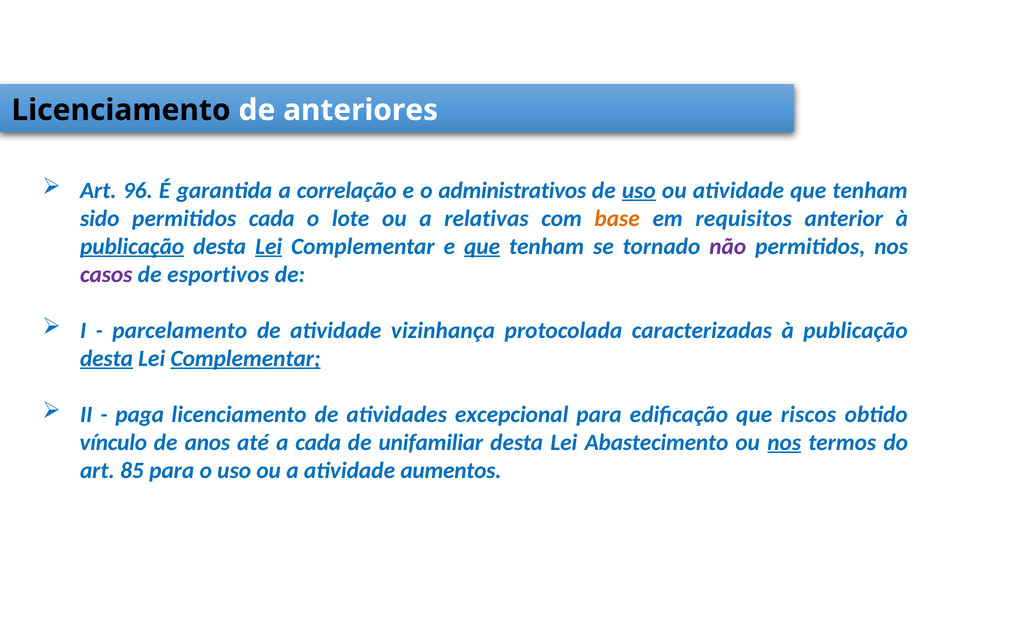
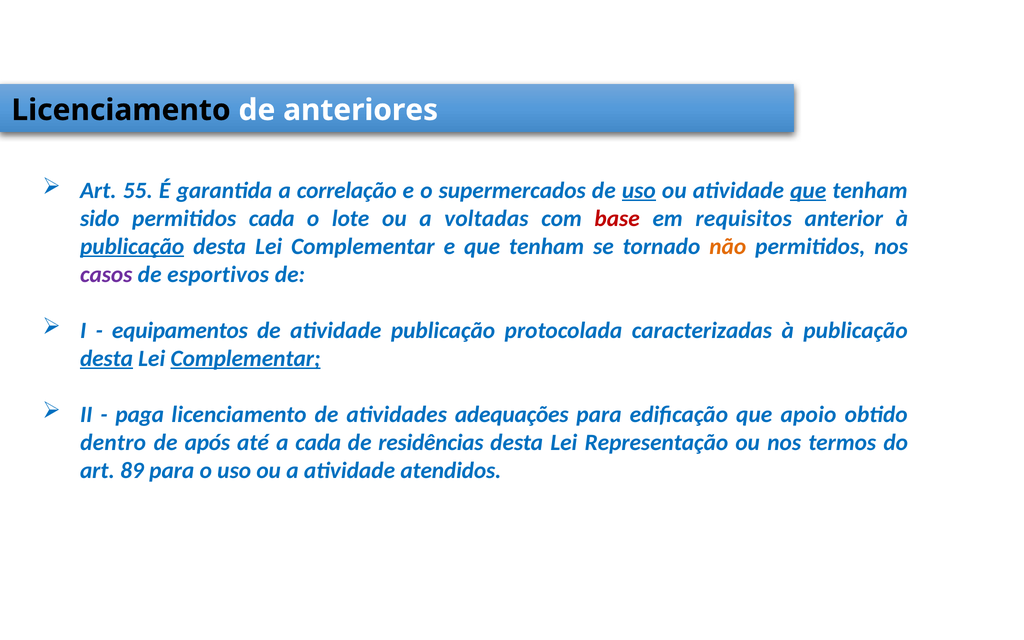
96: 96 -> 55 (138, 190)
administrativos: administrativos -> supermercados (512, 190)
que underline: none -> present (808, 190)
relativas: relativas -> voltadas (486, 218)
base colour: orange -> red (617, 218)
Lei underline: present -> none (269, 246)
que underline: present -> none (482, 246)
não colour: purple -> orange (728, 246)
parcelamento: parcelamento -> equipamentos (180, 331)
atividade vizinhança: vizinhança -> publicação (443, 331)
excepcional: excepcional -> adequações (512, 415)
riscos: riscos -> apoio (808, 415)
vínculo: vínculo -> dentro (113, 443)
anos: anos -> após (207, 443)
unifamiliar: unifamiliar -> residências (431, 443)
Abastecimento: Abastecimento -> Representação (656, 443)
nos underline: present -> none (784, 443)
85: 85 -> 89 (132, 471)
aumentos: aumentos -> atendidos (451, 471)
